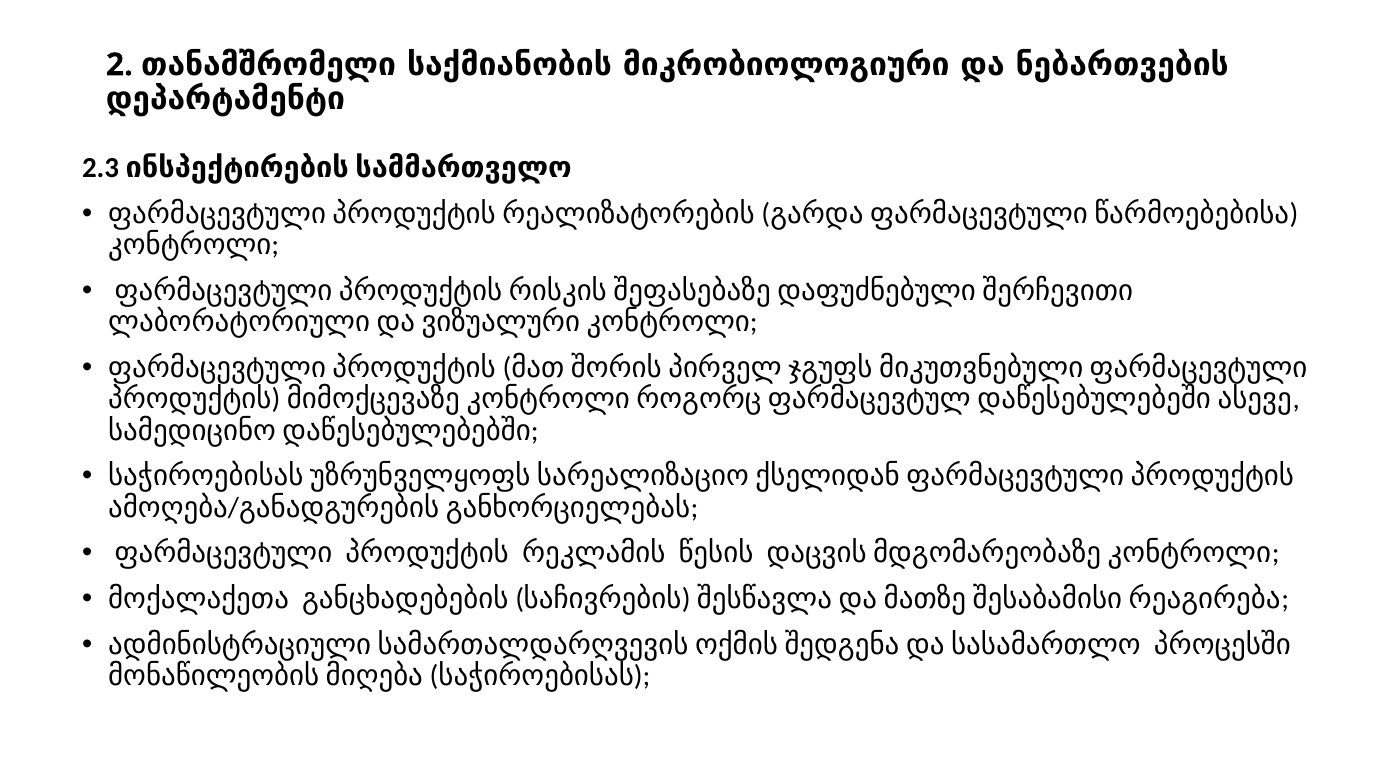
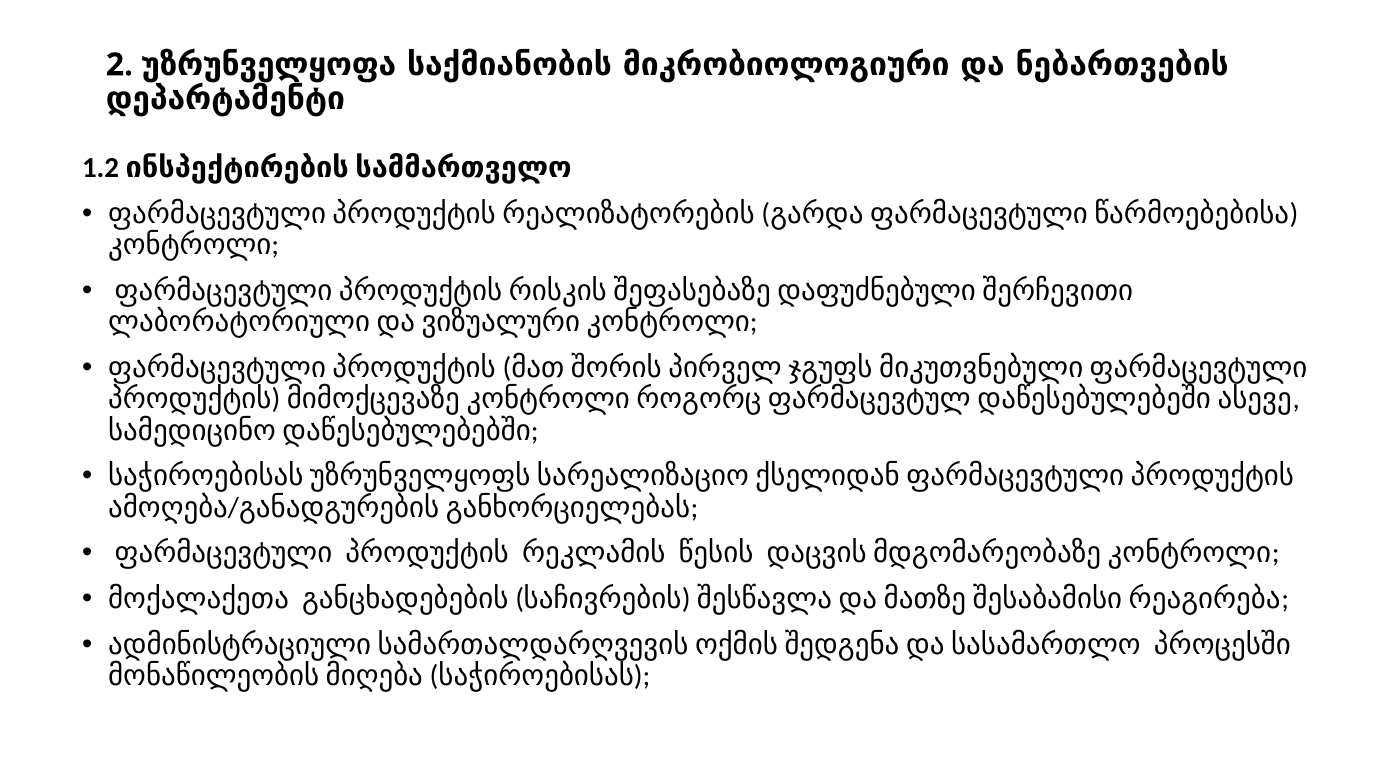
თანამშრომელი: თანამშრომელი -> უზრუნველყოფა (269, 65)
2.3: 2.3 -> 1.2 (101, 168)
